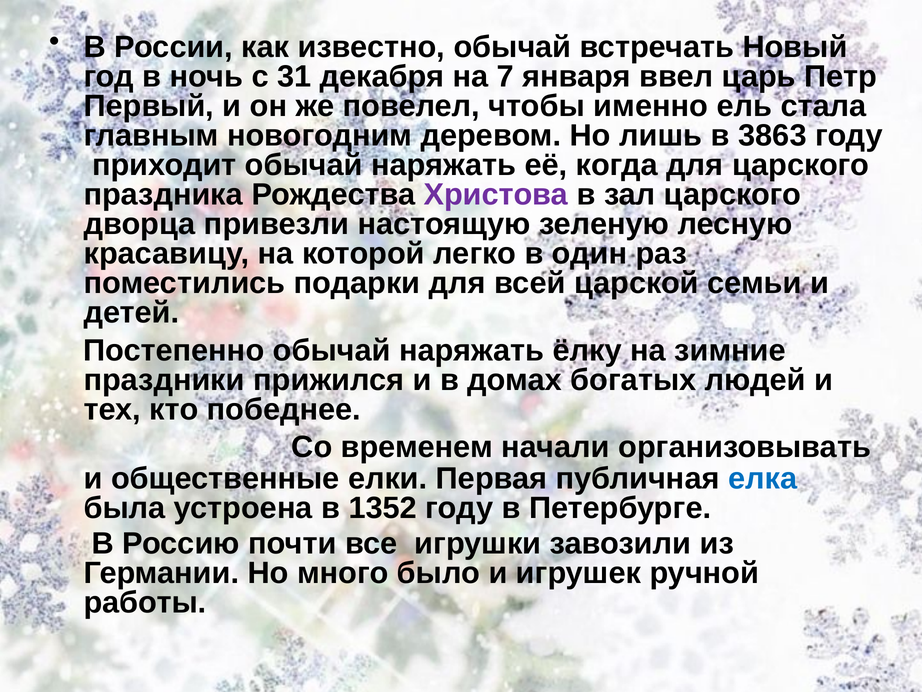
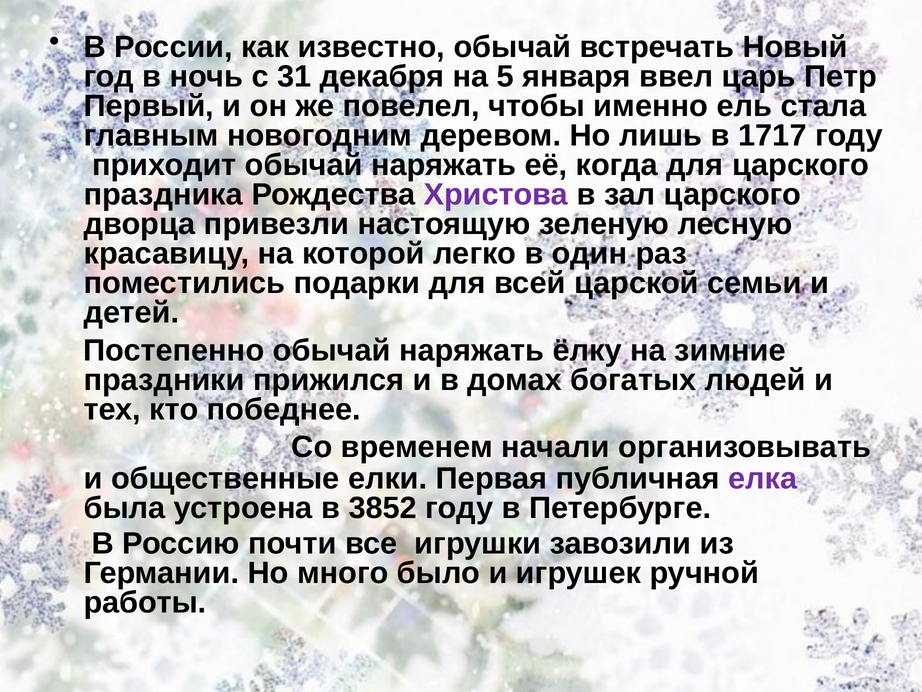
7: 7 -> 5 (505, 76)
3863: 3863 -> 1717 (772, 135)
елка colour: blue -> purple (763, 478)
1352: 1352 -> 3852 (383, 508)
